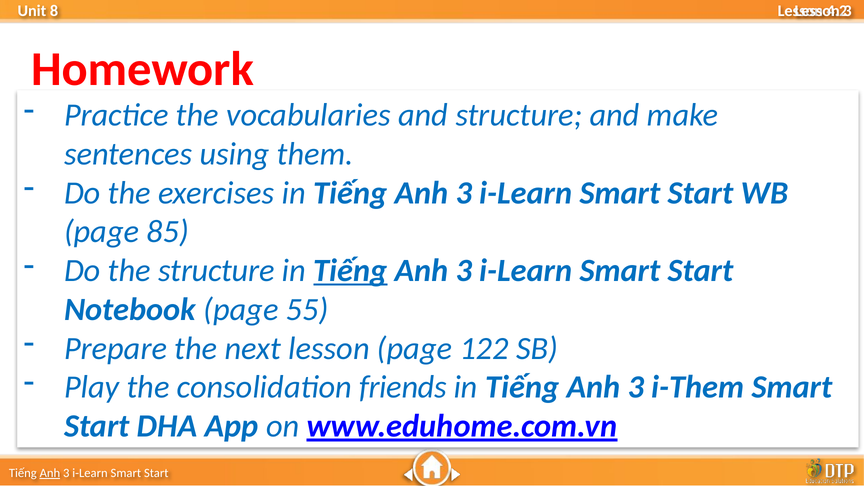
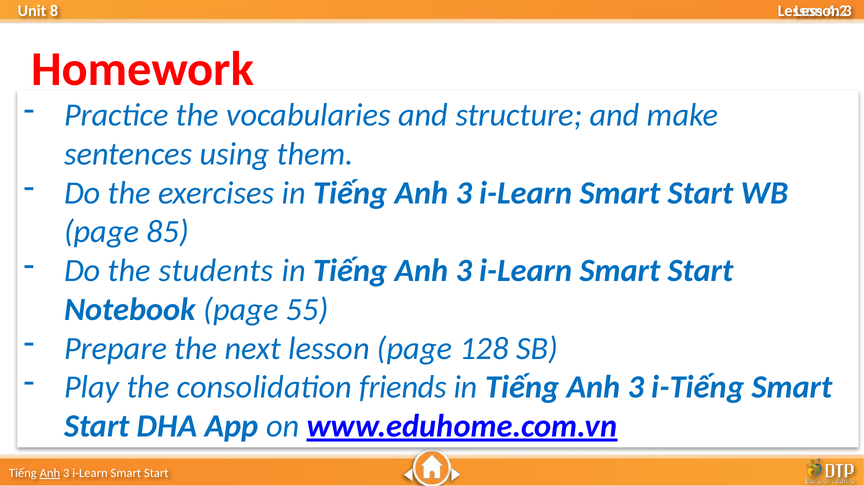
the structure: structure -> students (216, 271)
Tiếng underline: present -> none (350, 271)
122: 122 -> 128 (484, 348)
i-Them: i-Them -> i-Tiếng (698, 387)
